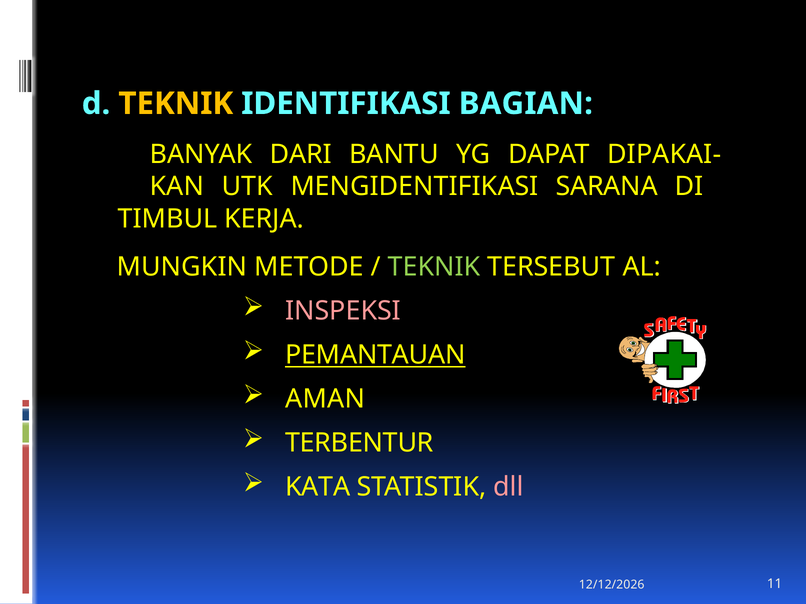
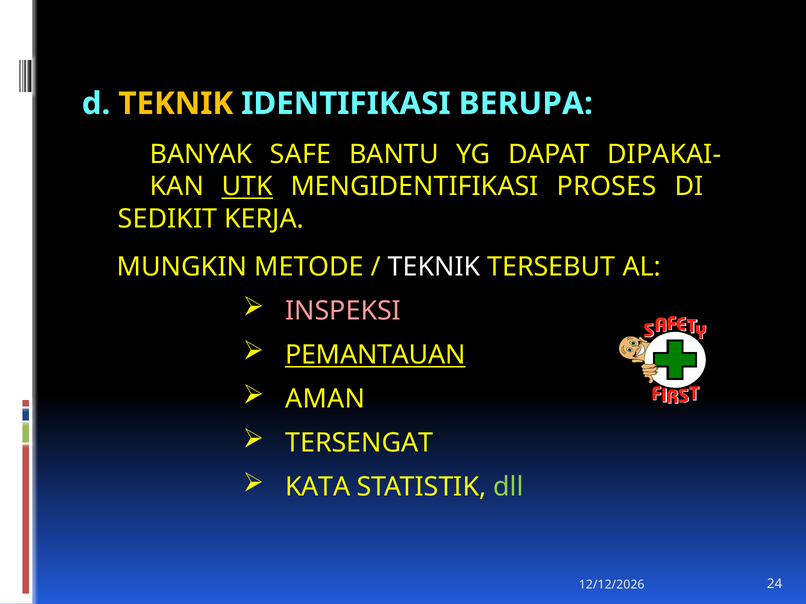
BAGIAN: BAGIAN -> BERUPA (526, 104)
DARI: DARI -> SAFE (301, 154)
UTK underline: none -> present (247, 187)
SARANA: SARANA -> PROSES (606, 187)
TIMBUL: TIMBUL -> SEDIKIT (167, 219)
TEKNIK colour: light green -> white (434, 267)
TERBENTUR: TERBENTUR -> TERSENGAT (359, 443)
dll colour: pink -> light green (509, 488)
11: 11 -> 24 (775, 584)
